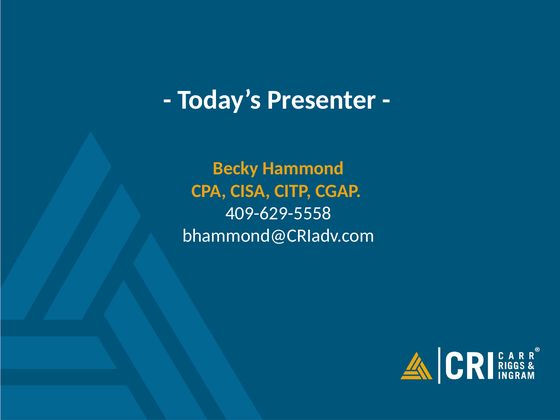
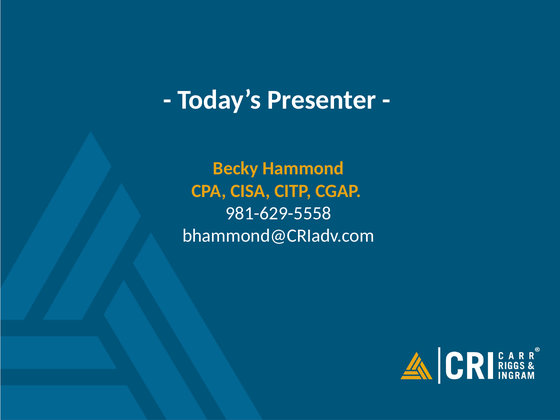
409-629-5558: 409-629-5558 -> 981-629-5558 (278, 213)
